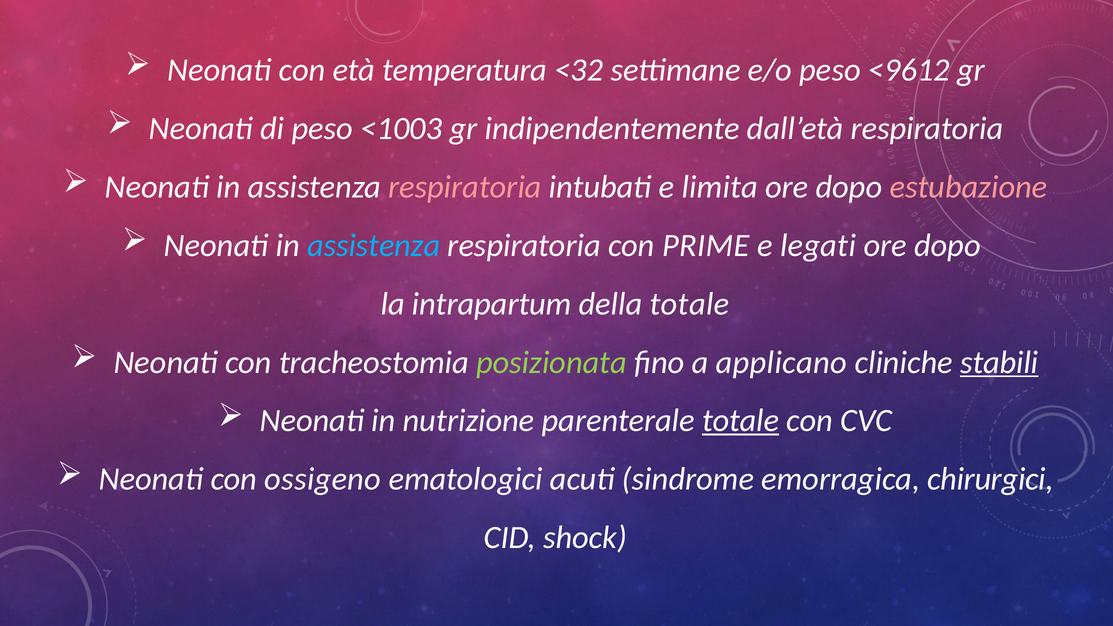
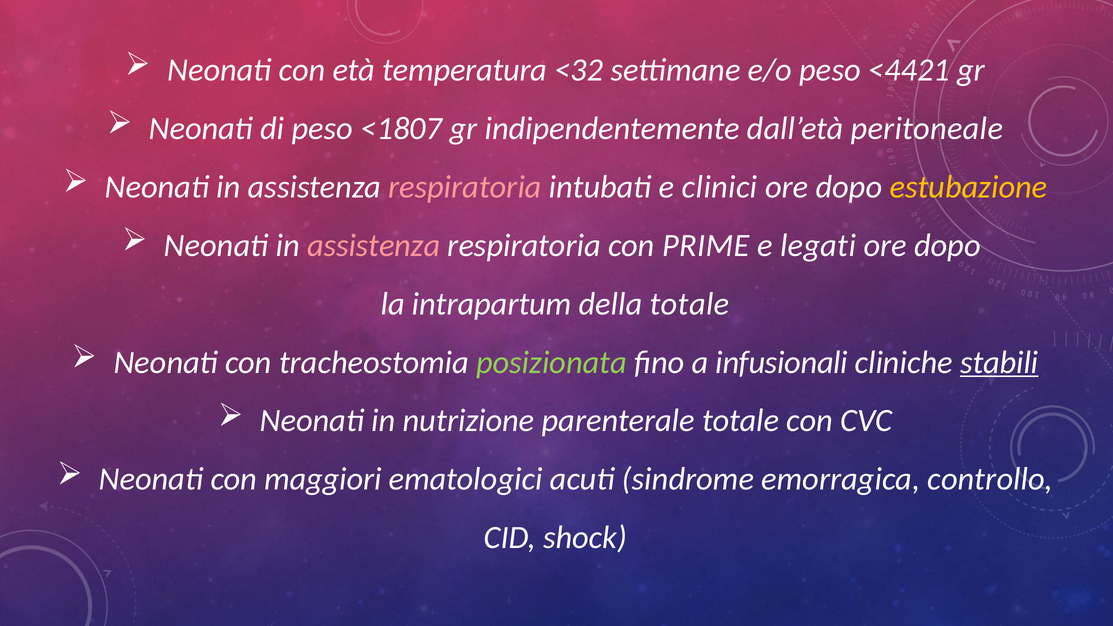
<9612: <9612 -> <4421 (909, 70)
<1003: <1003 -> <1807 (401, 128)
dall’età respiratoria: respiratoria -> peritoneale (927, 128)
limita: limita -> clinici (720, 187)
estubazione colour: pink -> yellow (968, 187)
assistenza colour: light blue -> pink (374, 245)
applicano: applicano -> infusionali (782, 362)
totale underline: present -> none (741, 421)
ossigeno: ossigeno -> maggiori (323, 479)
chirurgici: chirurgici -> controllo (990, 479)
